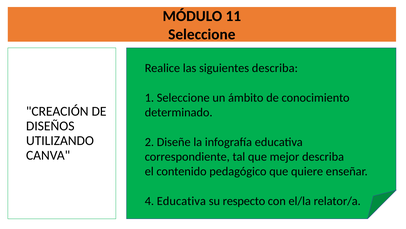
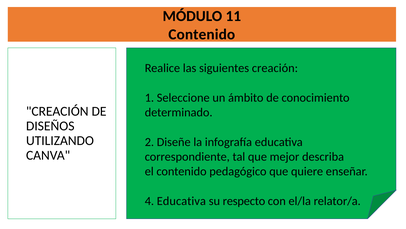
Seleccione: Seleccione -> Contenido (202, 34)
siguientes describa: describa -> creación (275, 68)
